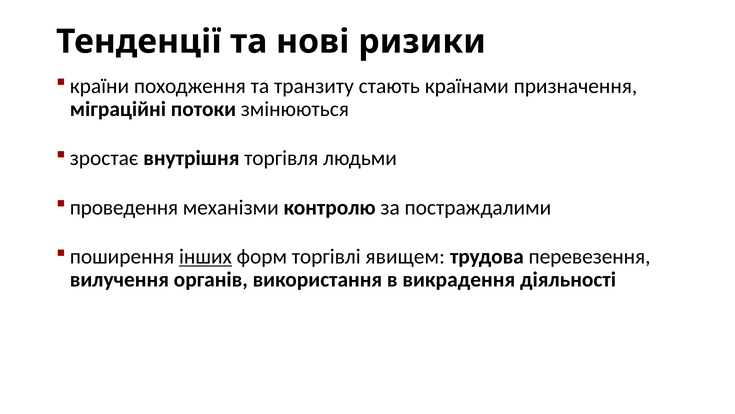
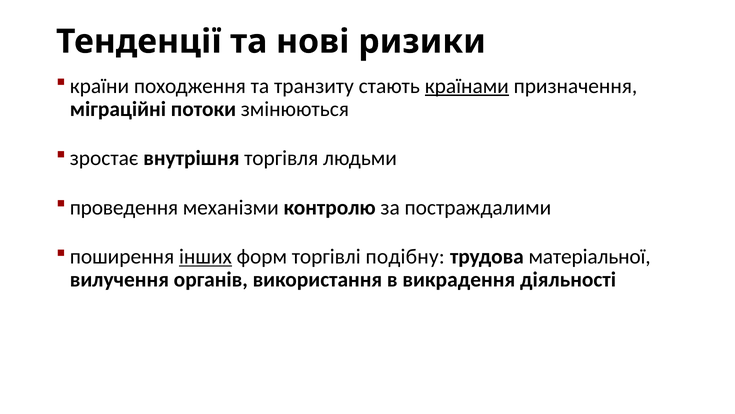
країнами underline: none -> present (467, 86)
явищем: явищем -> подібну (405, 256)
перевезення: перевезення -> матеріальної (590, 256)
